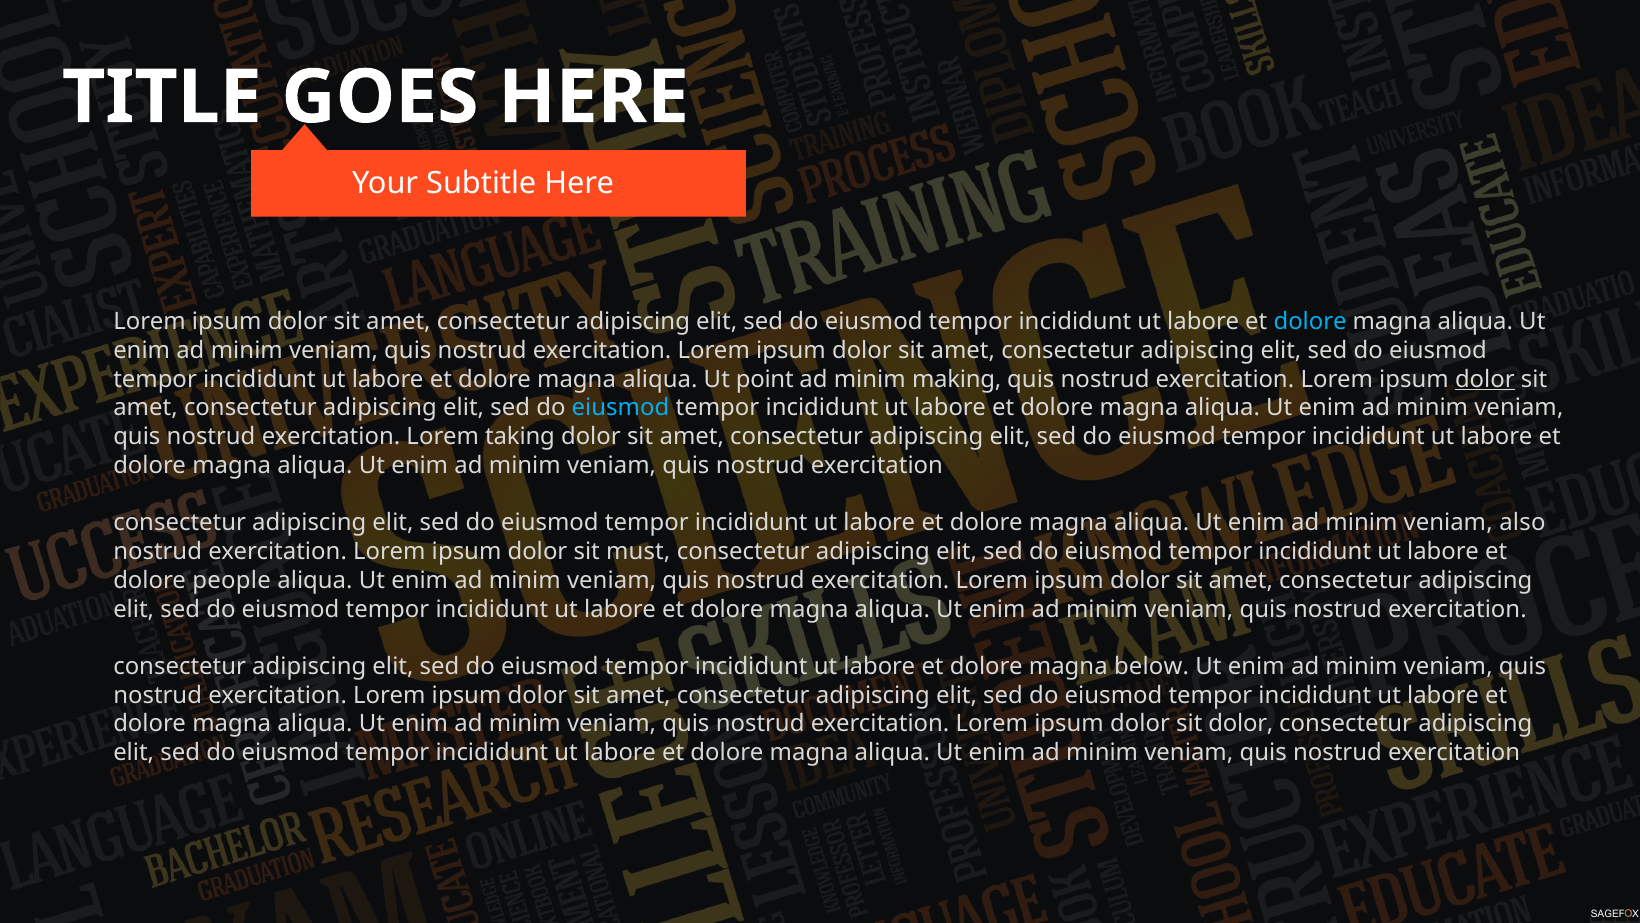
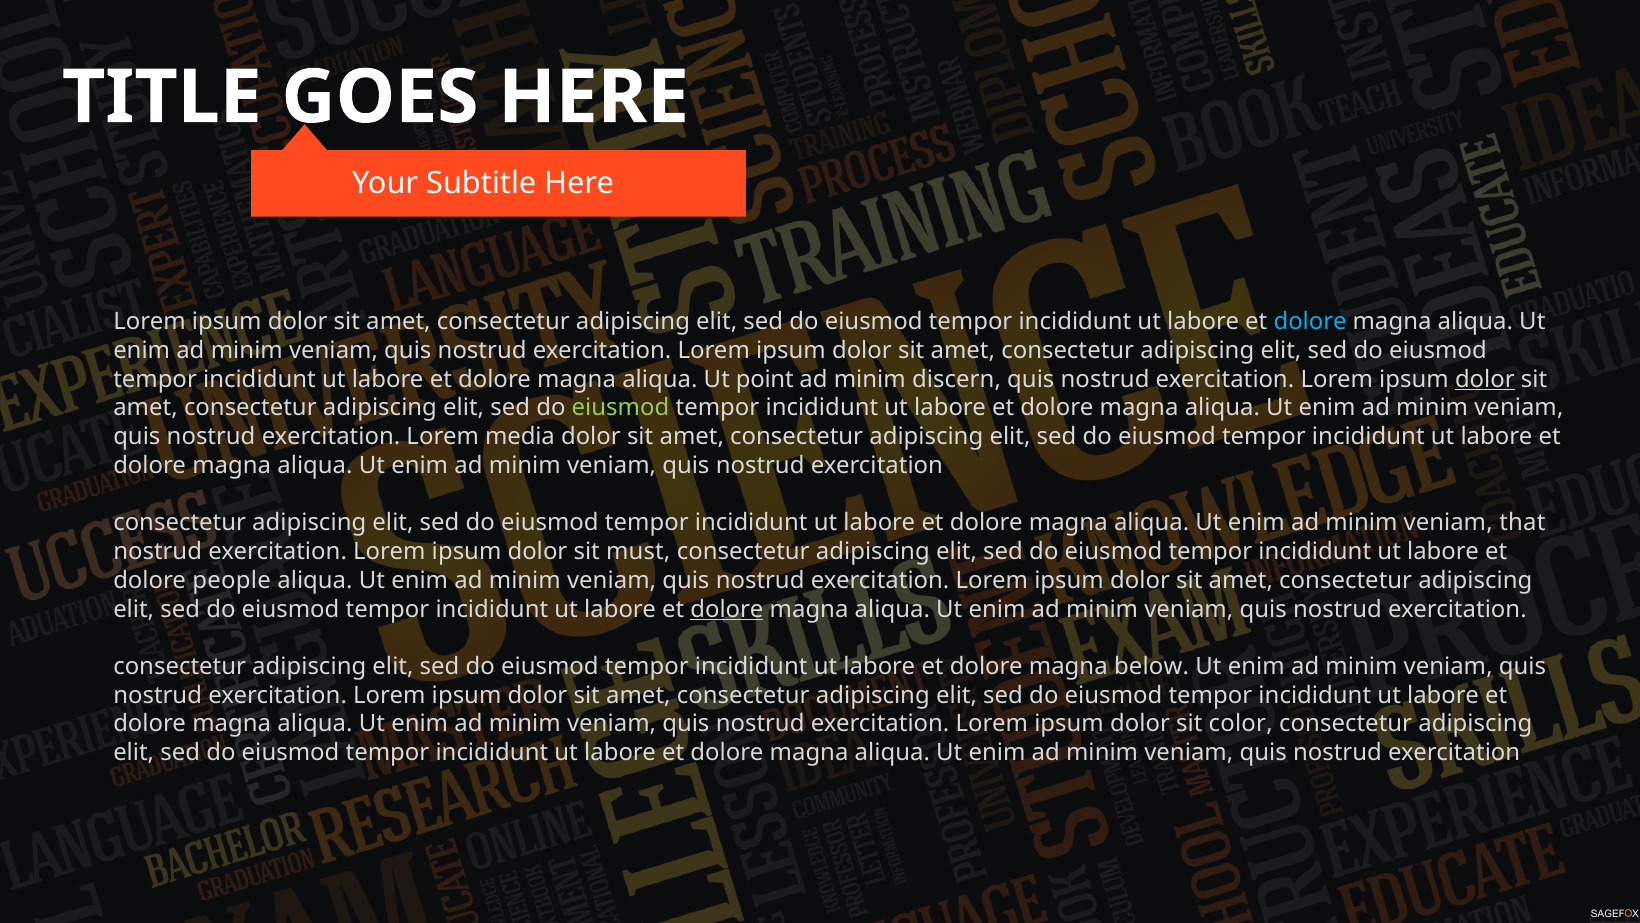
making: making -> discern (956, 379)
eiusmod colour: light blue -> light green (620, 408)
taking: taking -> media (520, 436)
also: also -> that (1522, 523)
dolore underline: none -> present (727, 609)
sit dolor: dolor -> color (1241, 724)
